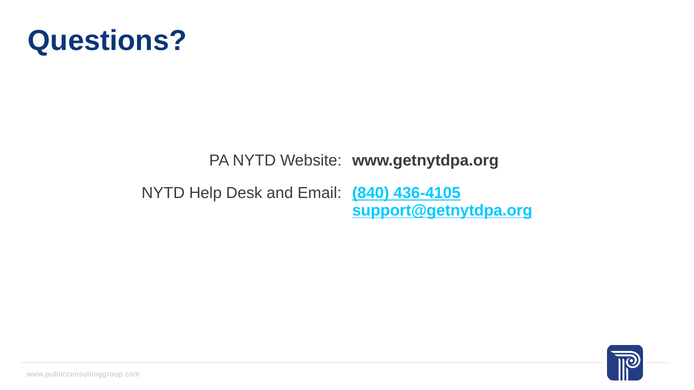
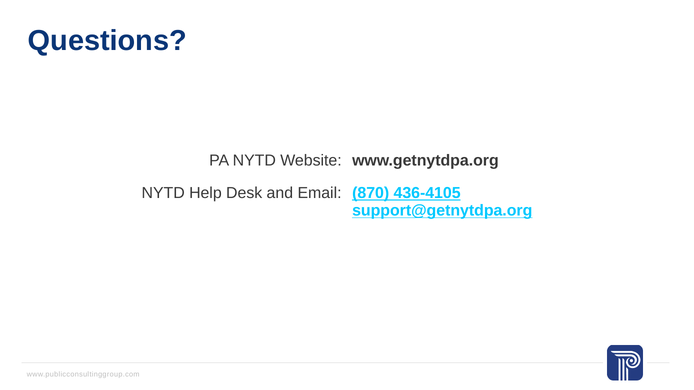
840: 840 -> 870 (371, 193)
